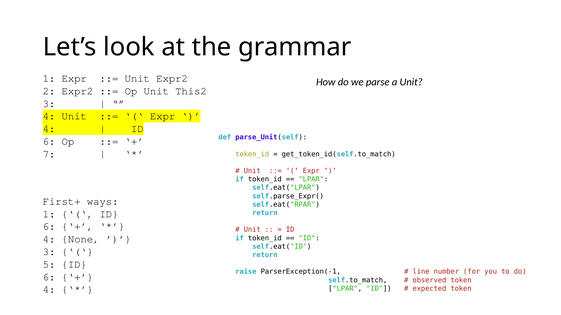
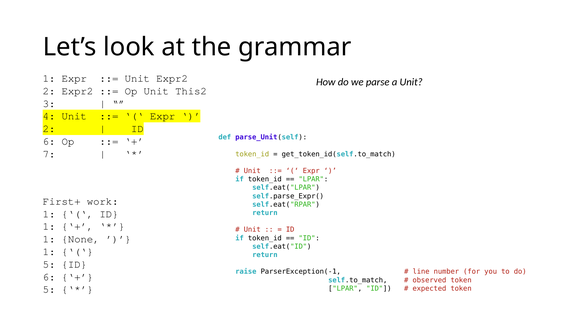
4: 4 -> 2 (49, 129)
ways: ways -> work (103, 202)
6: 6 -> 1 (49, 227)
4: 4 -> 1 (49, 240)
3: 3 -> 1 (49, 252)
4: 4 -> 5 (49, 290)
